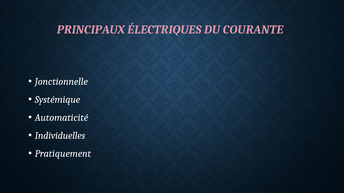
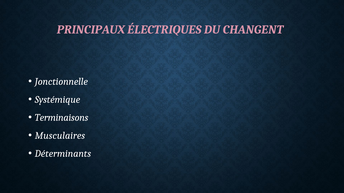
COURANTE: COURANTE -> CHANGENT (253, 30)
Automaticité: Automaticité -> Terminaisons (62, 118)
Individuelles: Individuelles -> Musculaires (60, 136)
Pratiquement: Pratiquement -> Déterminants (63, 154)
